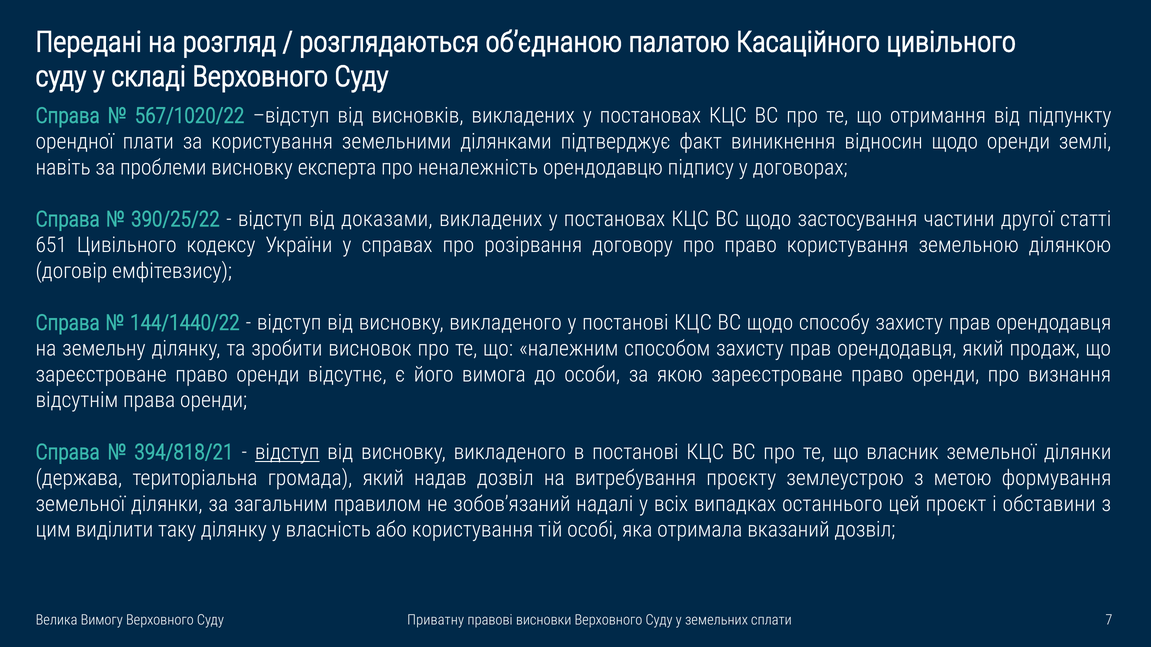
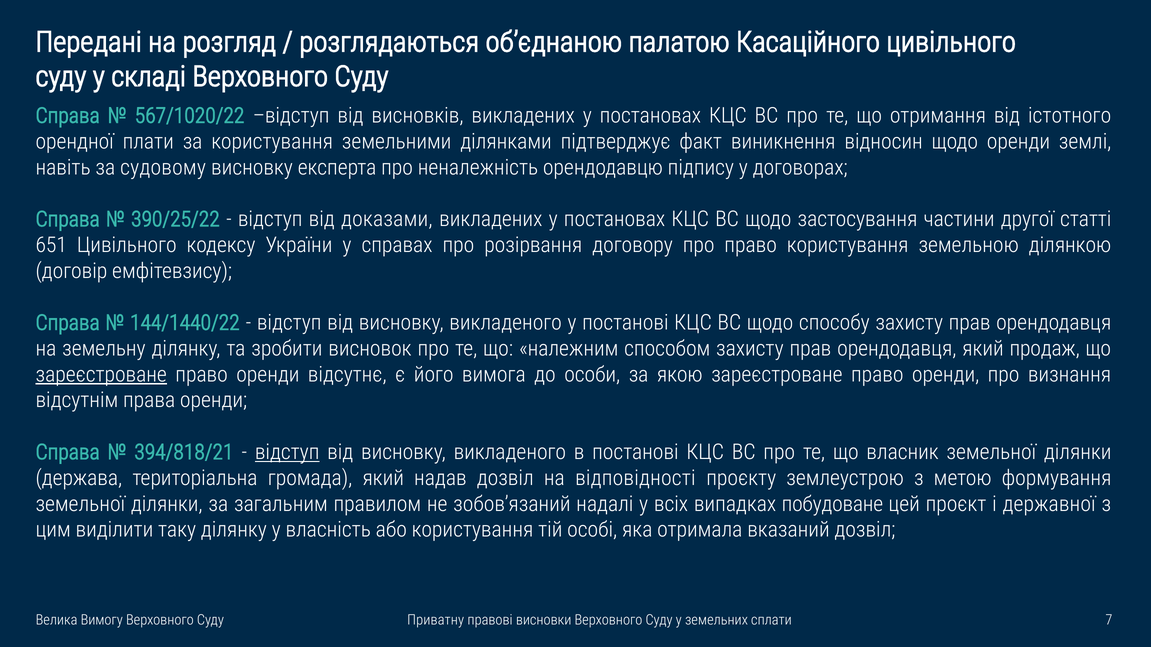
підпункту: підпункту -> істотного (1070, 116)
проблеми: проблеми -> судовому (163, 168)
зареєстроване underline: none -> present (101, 375)
витребування: витребування -> відповідності (635, 478)
останнього: останнього -> побудоване (832, 504)
обставини: обставини -> державної (1049, 504)
